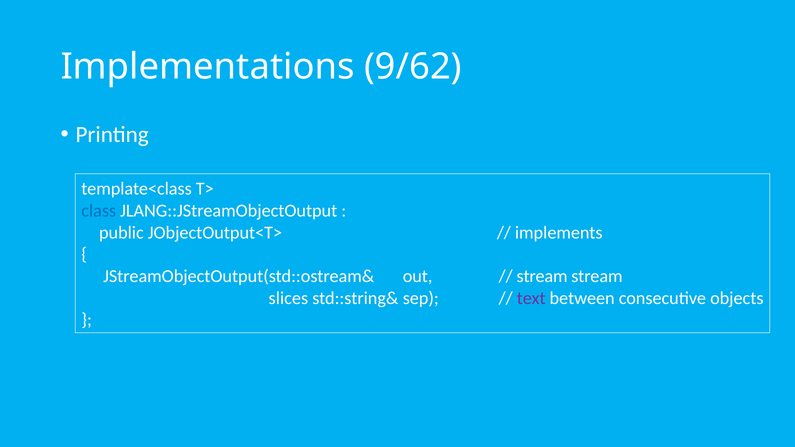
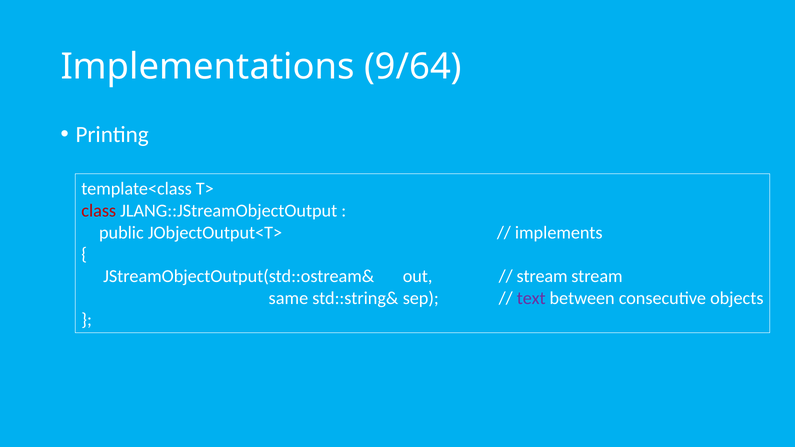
9/62: 9/62 -> 9/64 (413, 67)
class colour: blue -> red (99, 211)
slices: slices -> same (288, 298)
